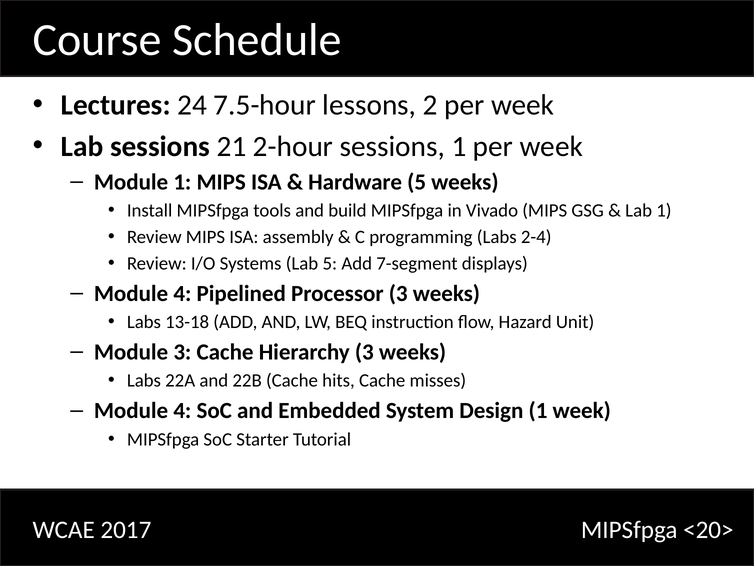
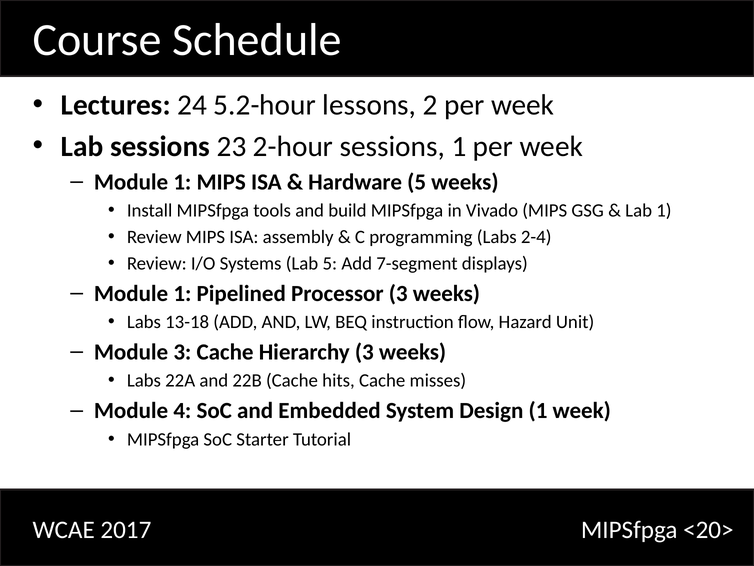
7.5-hour: 7.5-hour -> 5.2-hour (265, 105)
21: 21 -> 23 (232, 146)
4: 4 -> 1 (182, 293)
